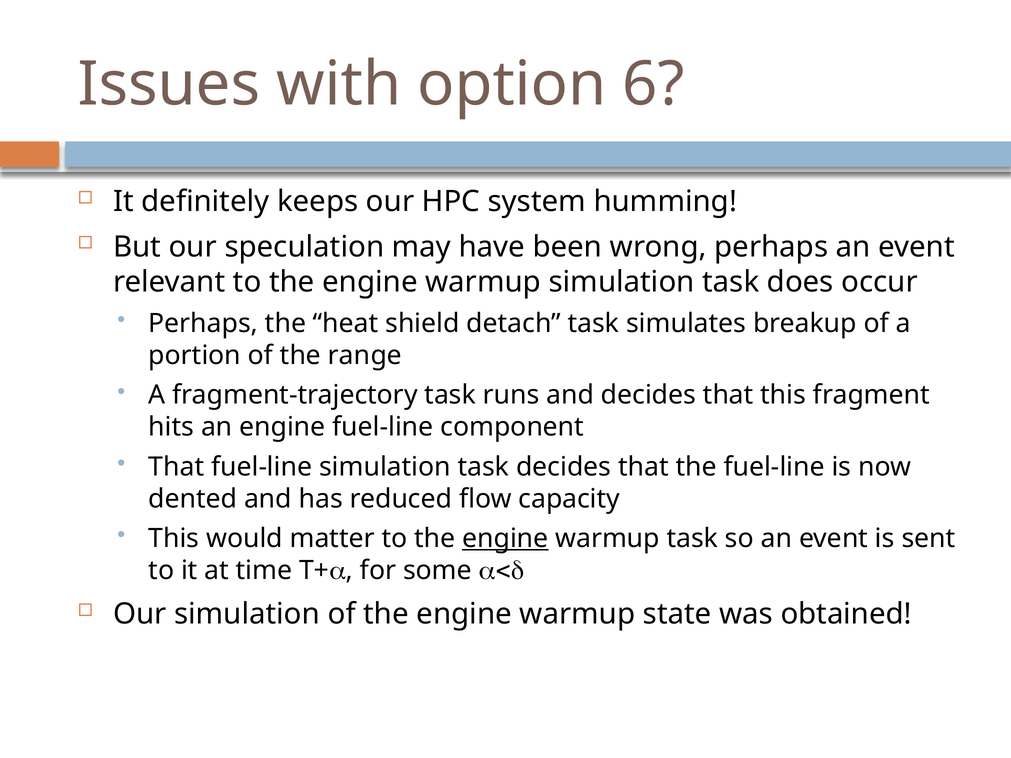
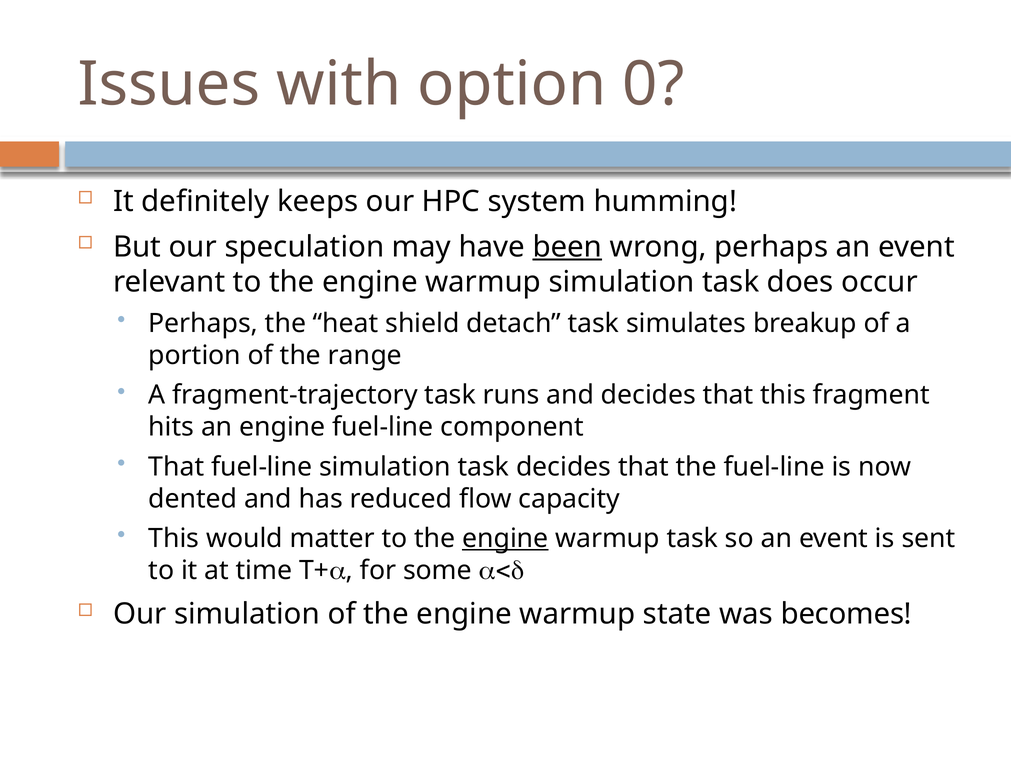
6: 6 -> 0 (653, 84)
been underline: none -> present (567, 247)
obtained: obtained -> becomes (846, 614)
